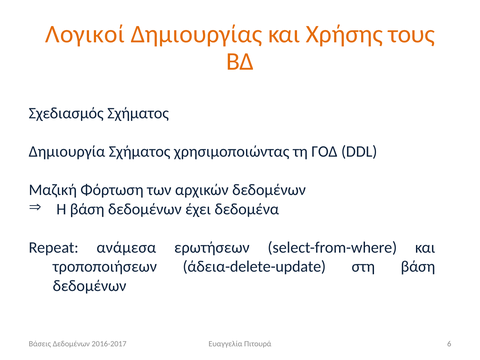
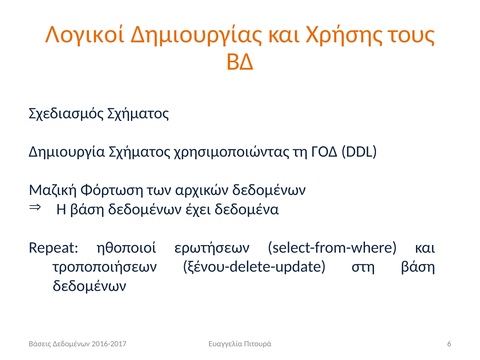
ανάμεσα: ανάμεσα -> ηθοποιοί (126, 247)
άδεια-delete-update: άδεια-delete-update -> ξένου-delete-update (254, 267)
